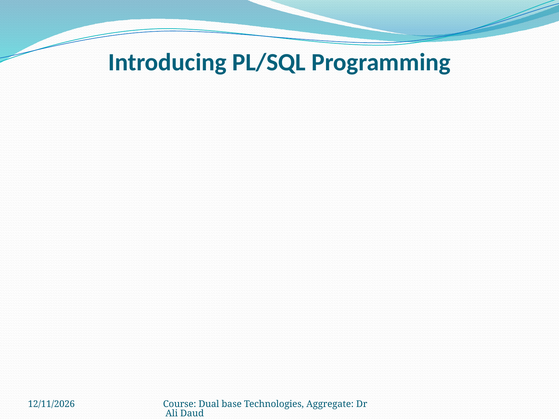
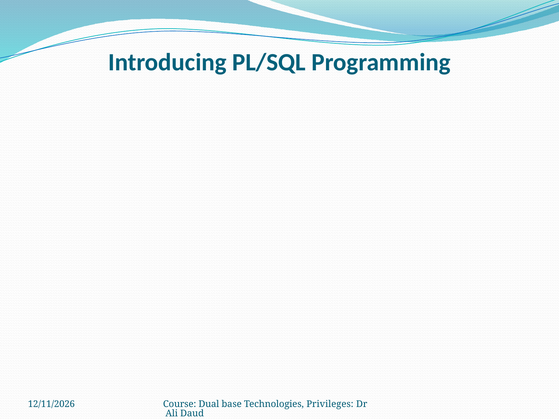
Aggregate: Aggregate -> Privileges (330, 404)
